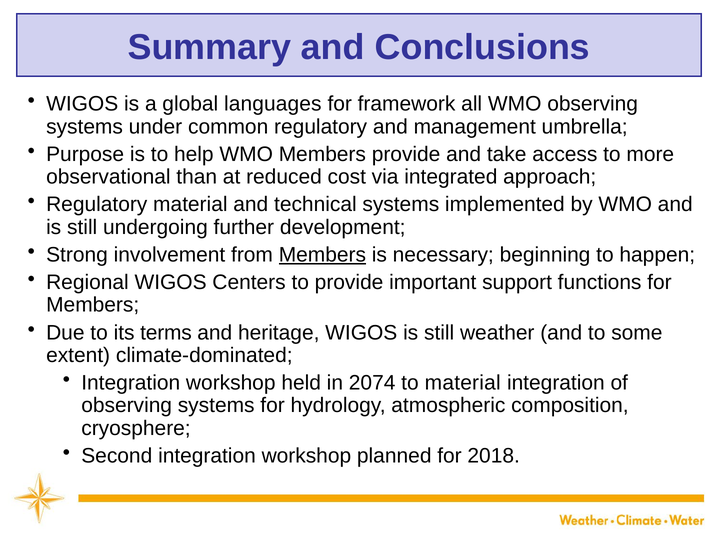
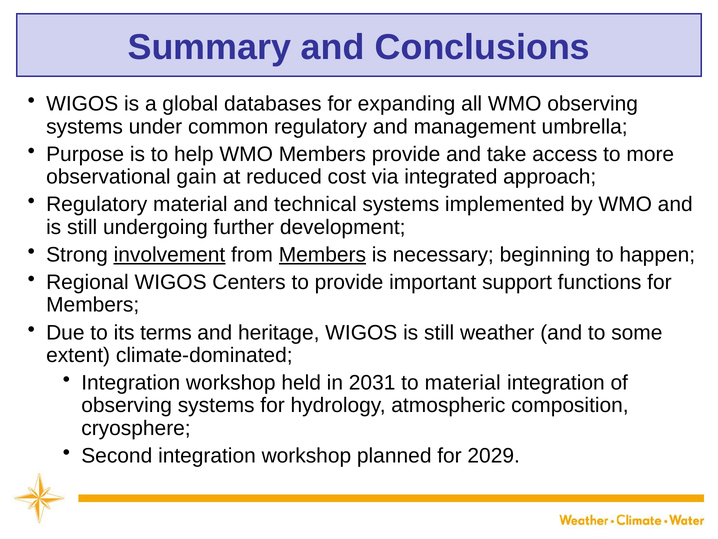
languages: languages -> databases (273, 104)
framework: framework -> expanding (407, 104)
than: than -> gain (197, 177)
involvement underline: none -> present (169, 255)
2074: 2074 -> 2031 (372, 383)
2018: 2018 -> 2029 (494, 455)
